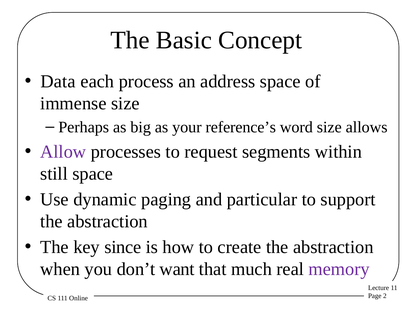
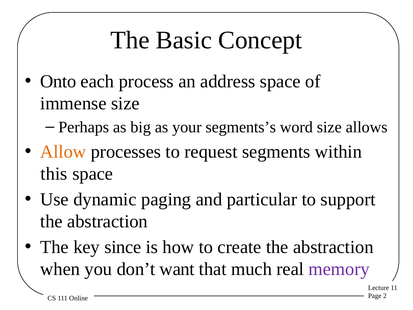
Data: Data -> Onto (58, 81)
reference’s: reference’s -> segments’s (241, 127)
Allow colour: purple -> orange (63, 151)
still: still -> this (54, 174)
